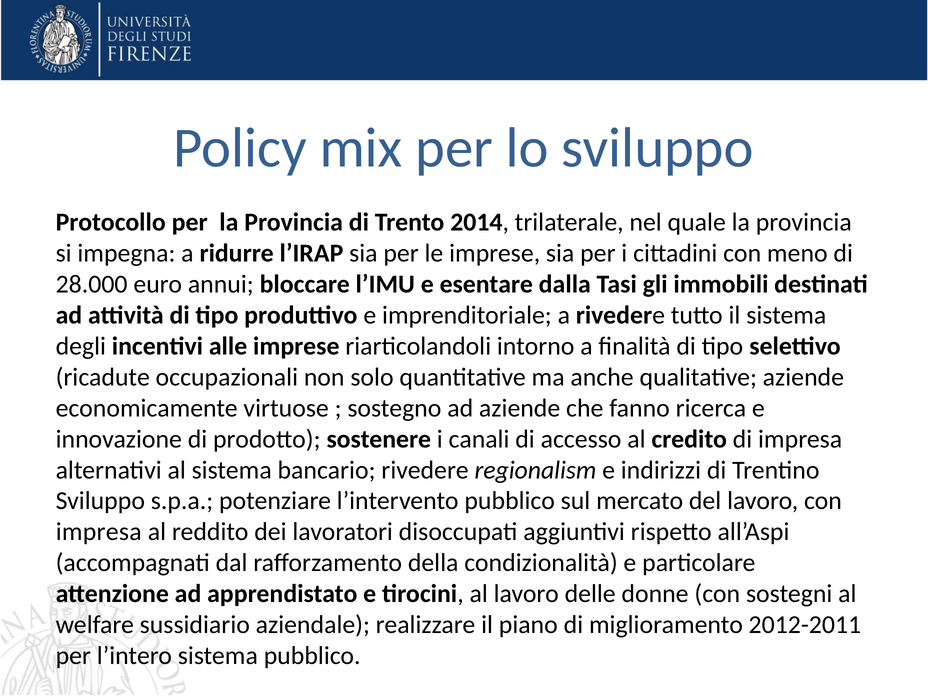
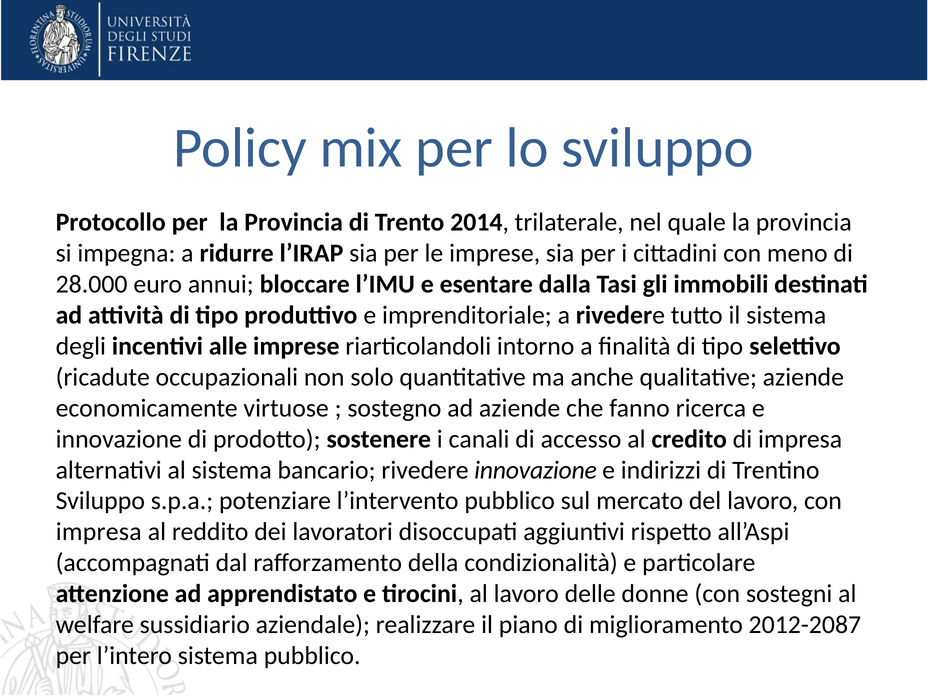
rivedere regionalism: regionalism -> innovazione (536, 470)
2012-2011: 2012-2011 -> 2012-2087 (805, 625)
